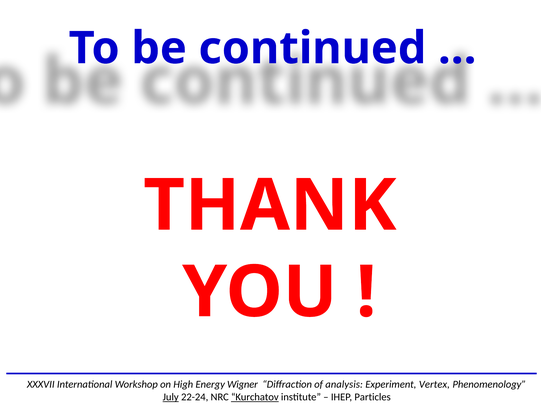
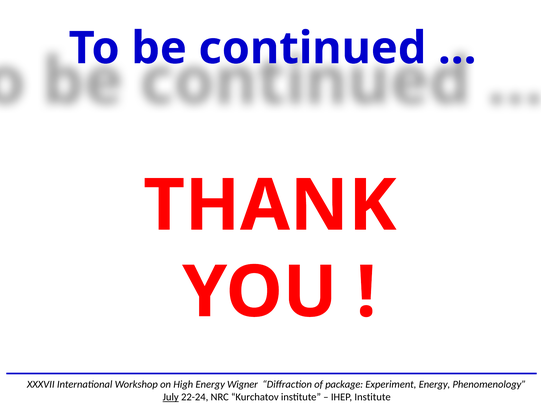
analysis: analysis -> package (344, 384)
Experiment Vertex: Vertex -> Energy (434, 384)
Kurchatov underline: present -> none (255, 397)
IHEP Particles: Particles -> Institute (373, 397)
